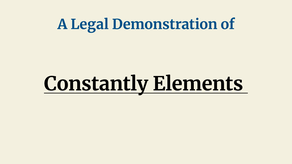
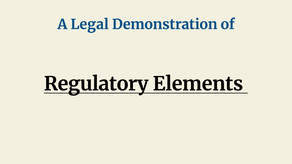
Constantly: Constantly -> Regulatory (96, 84)
